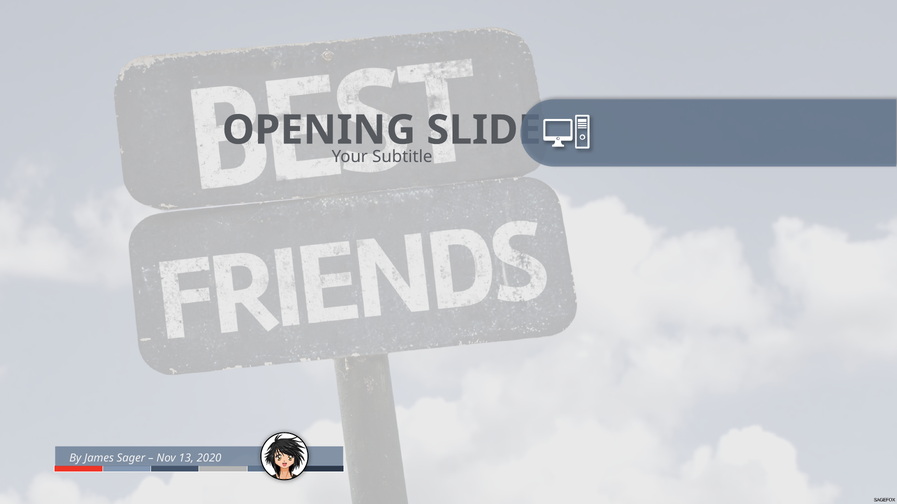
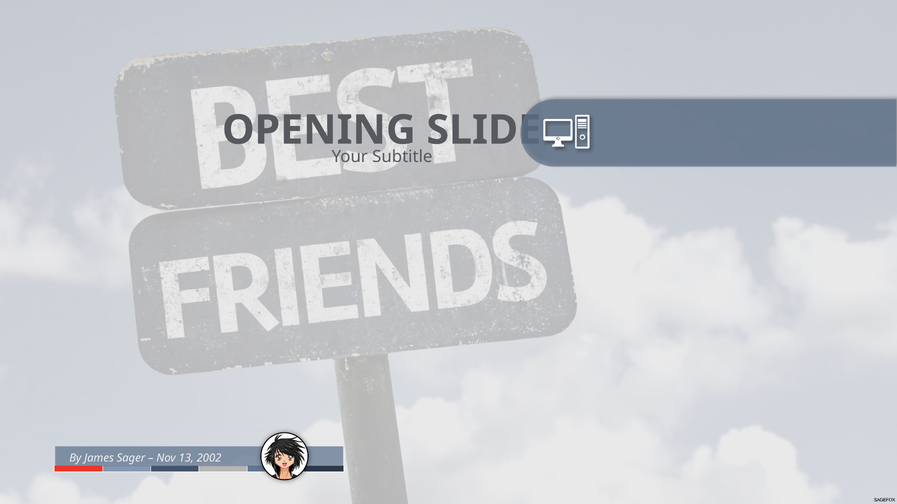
2020: 2020 -> 2002 (209, 459)
